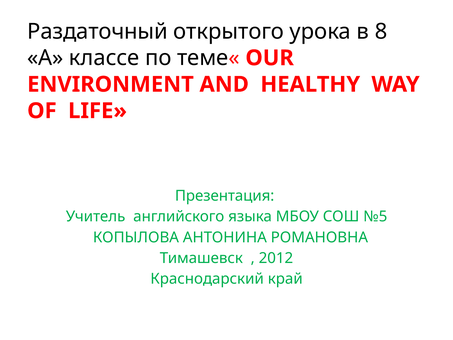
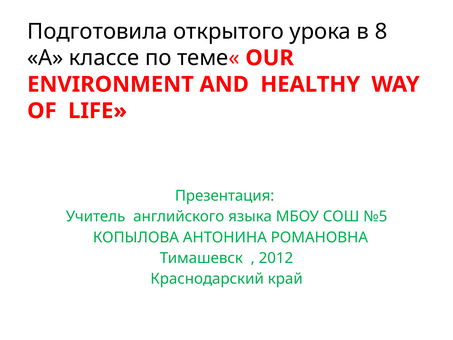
Раздаточный: Раздаточный -> Подготовила (97, 31)
